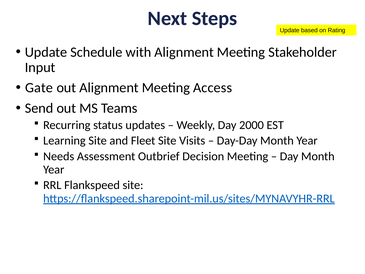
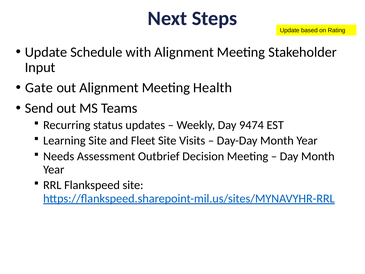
Access: Access -> Health (213, 88)
2000: 2000 -> 9474 (251, 125)
